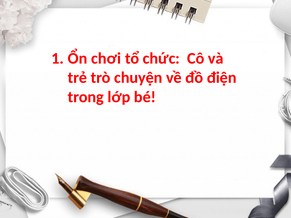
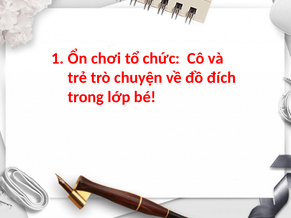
điện: điện -> đích (222, 78)
